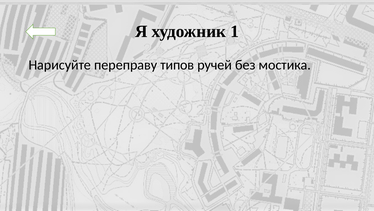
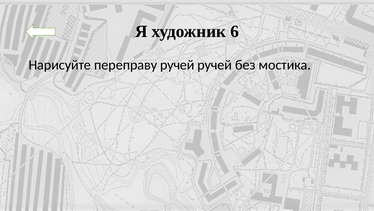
1: 1 -> 6 (235, 31)
переправу типов: типов -> ручей (177, 65)
